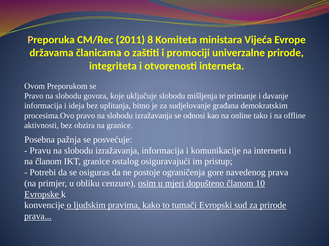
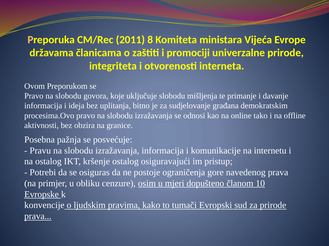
na članom: članom -> ostalog (48, 162)
IKT granice: granice -> kršenje (96, 162)
